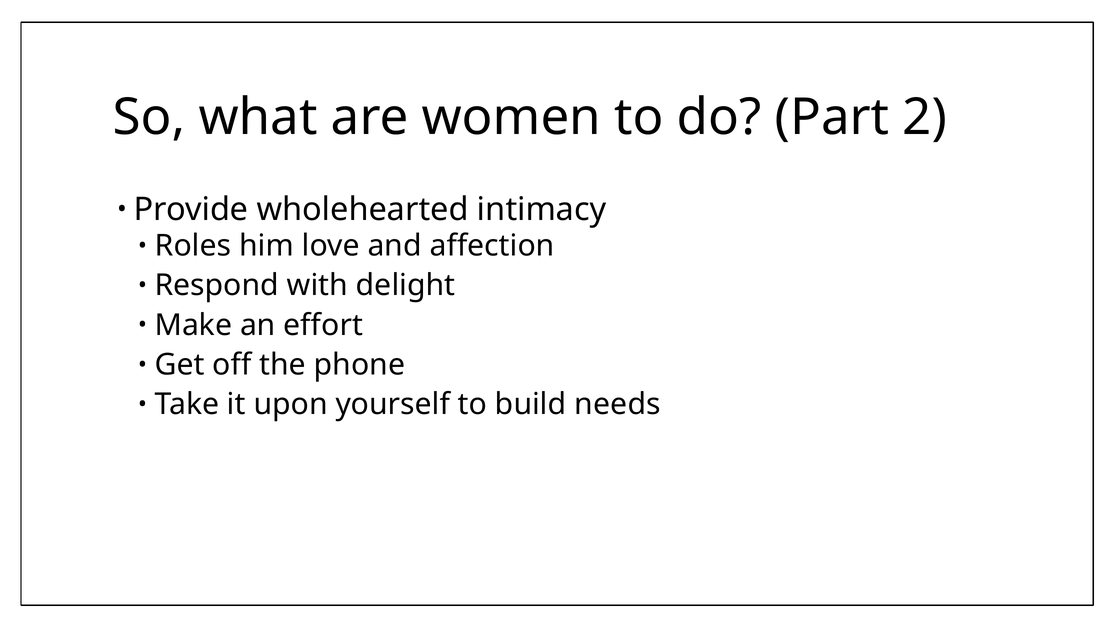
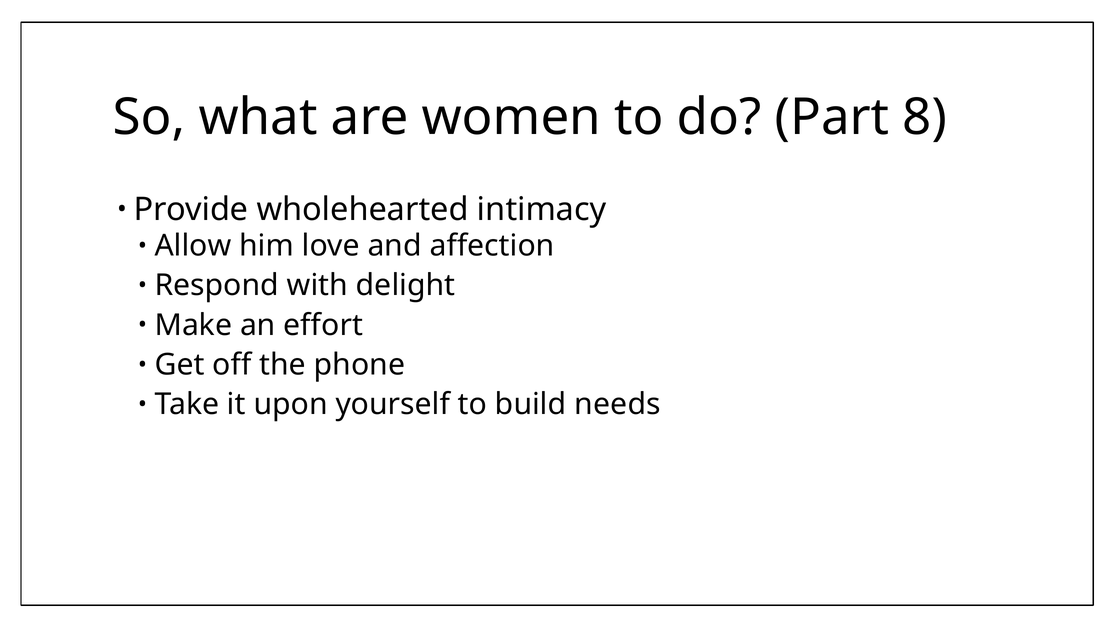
2: 2 -> 8 (925, 117)
Roles: Roles -> Allow (193, 246)
